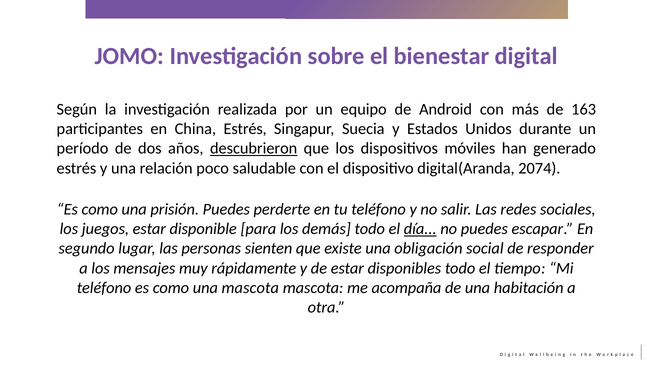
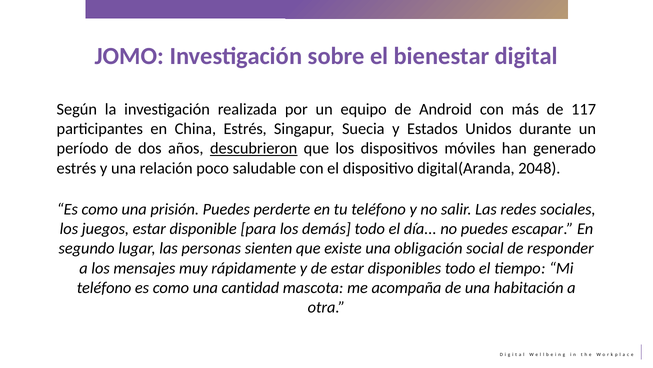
163: 163 -> 117 (584, 109)
2074: 2074 -> 2048 (539, 168)
día underline: present -> none (420, 228)
una mascota: mascota -> cantidad (250, 287)
